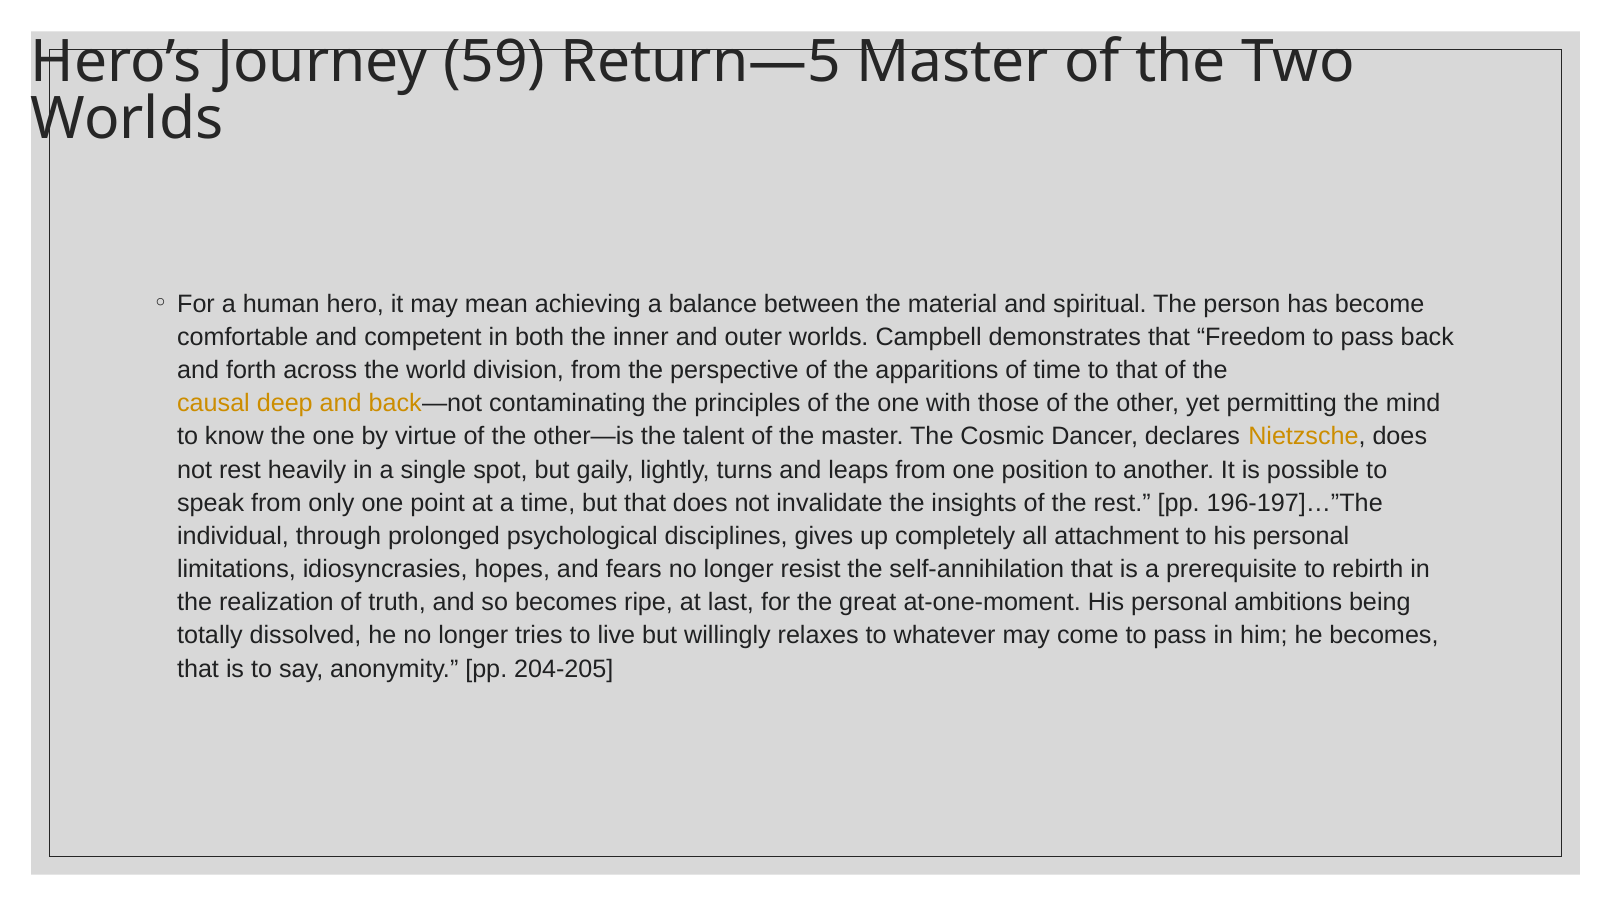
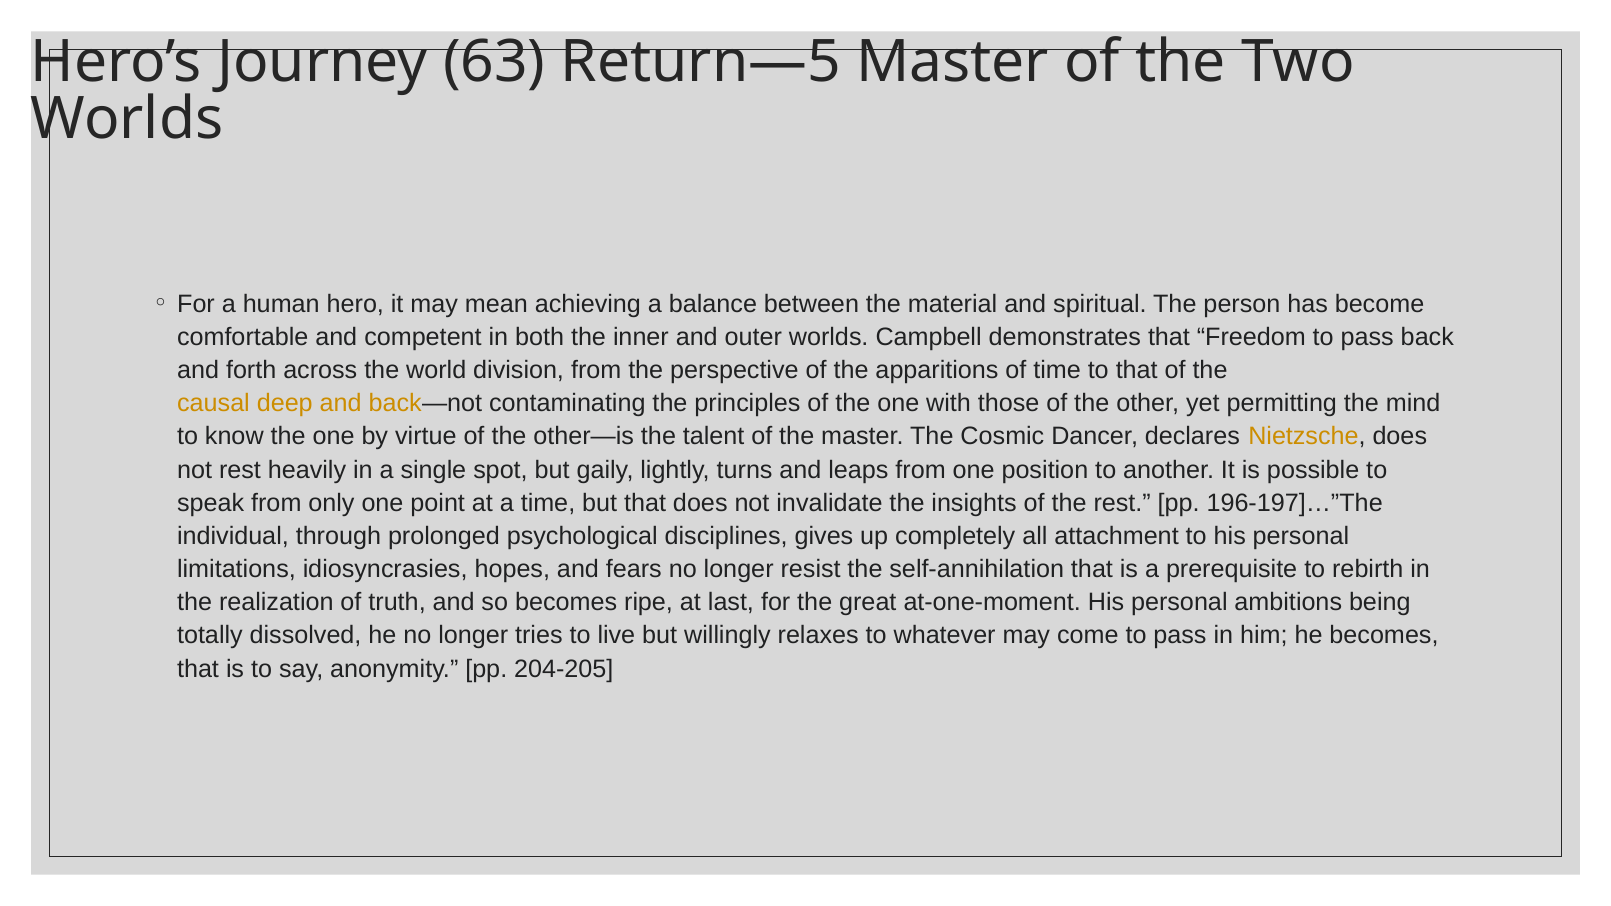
59: 59 -> 63 (494, 62)
